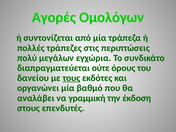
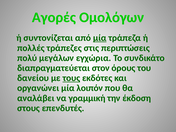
μία underline: none -> present (100, 38)
ούτε: ούτε -> στον (101, 68)
βαθμό: βαθμό -> λοιπόν (90, 88)
